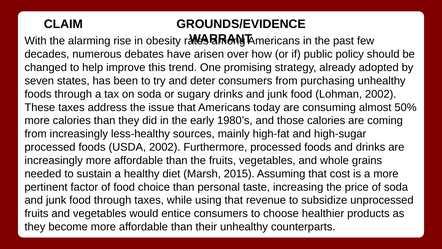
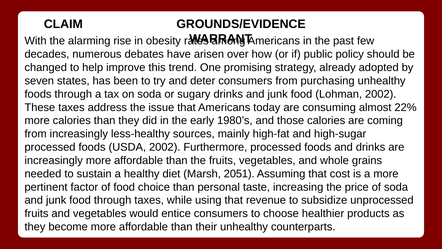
50%: 50% -> 22% (406, 107)
2015: 2015 -> 2051 (239, 174)
